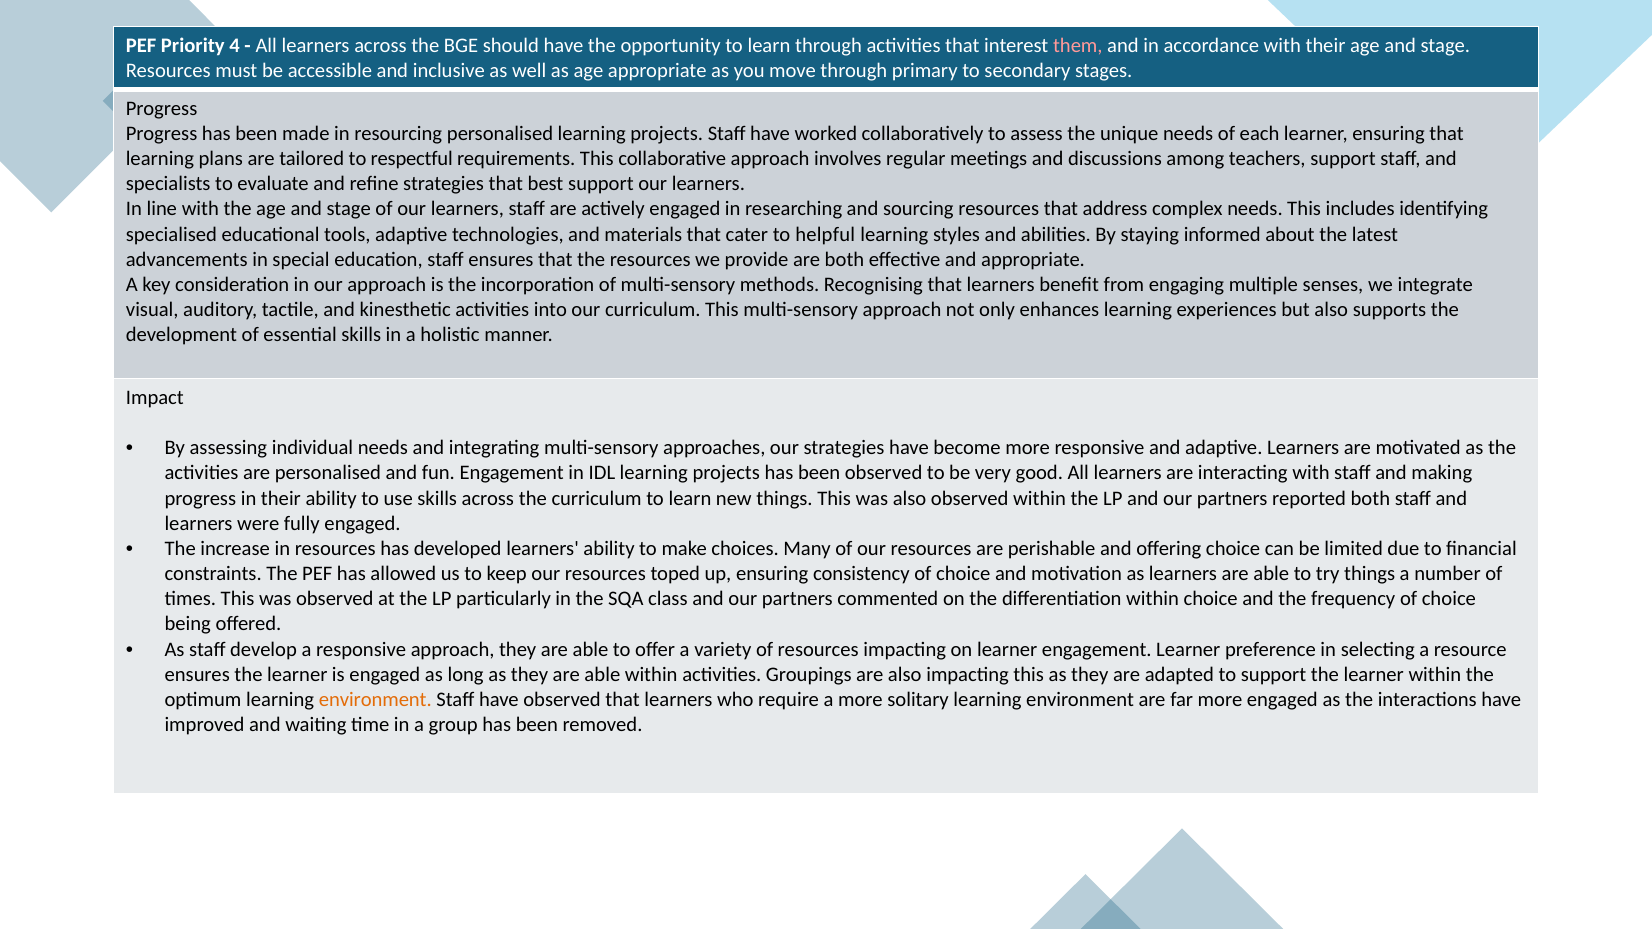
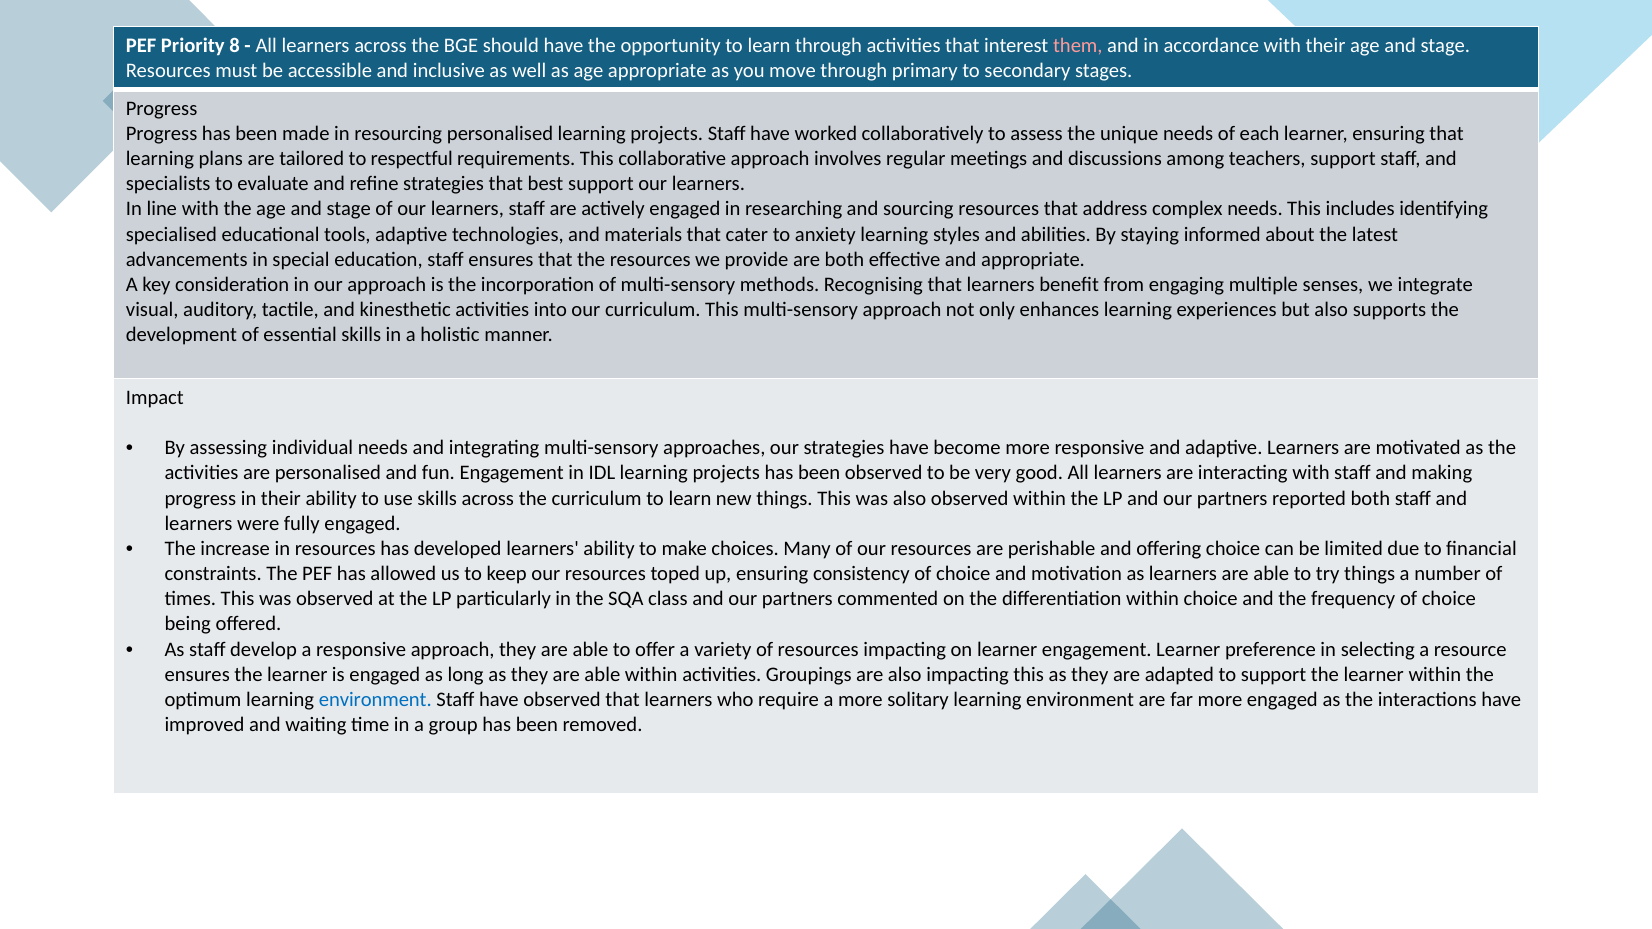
4: 4 -> 8 (235, 46)
helpful: helpful -> anxiety (825, 234)
environment colour: orange -> blue (375, 700)
